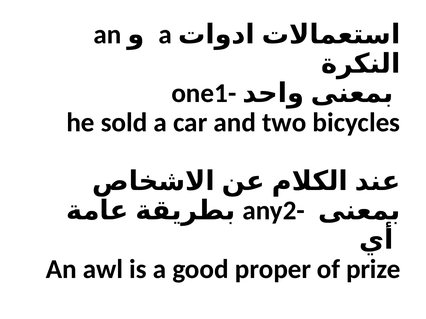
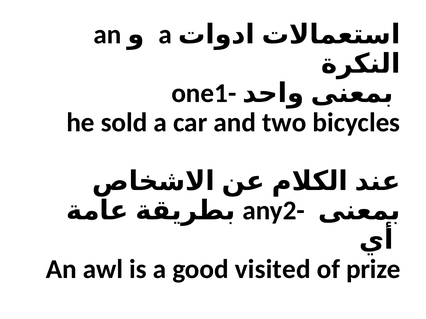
proper: proper -> visited (273, 270)
